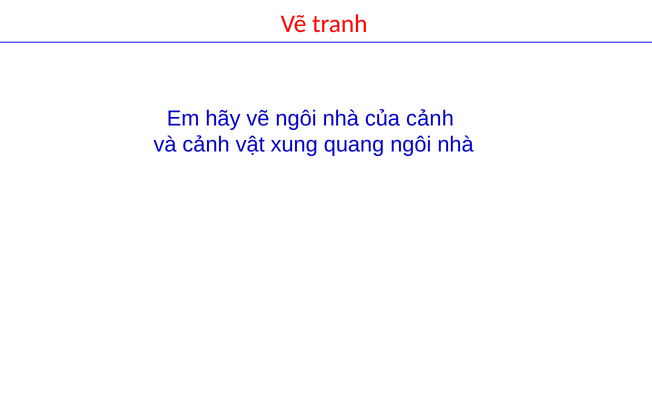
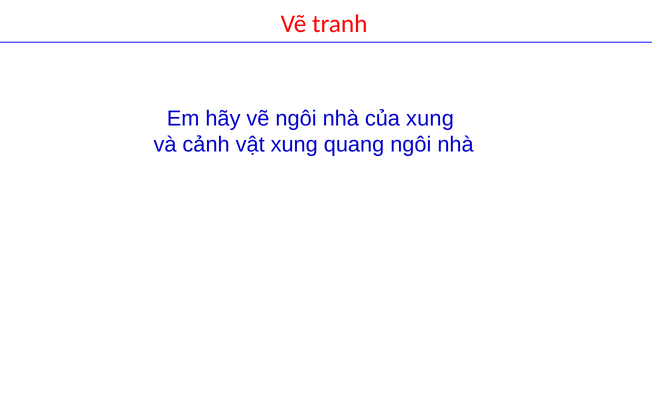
của cảnh: cảnh -> xung (430, 119)
